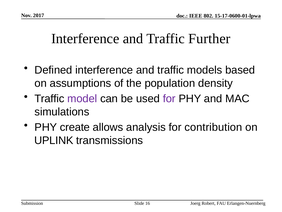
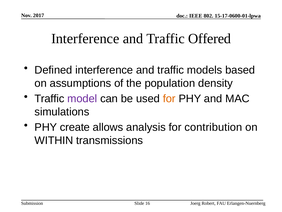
Further: Further -> Offered (210, 39)
for colour: purple -> orange (169, 98)
UPLINK: UPLINK -> WITHIN (54, 140)
